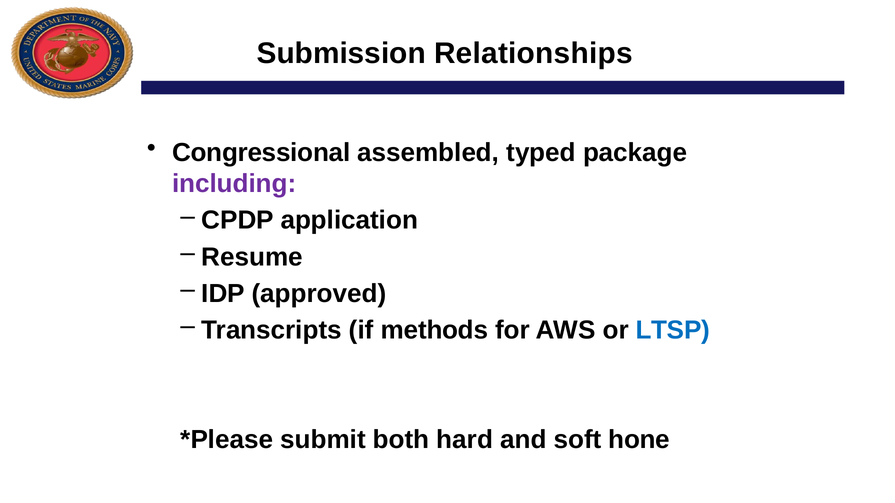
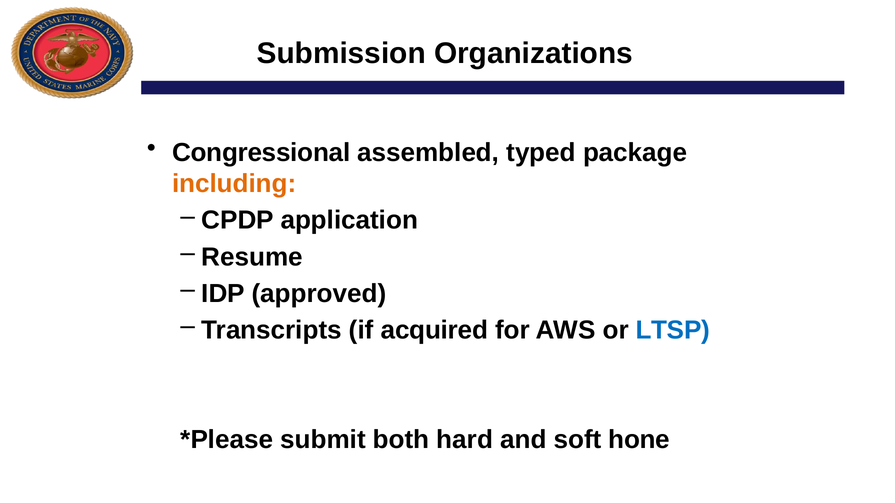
Relationships: Relationships -> Organizations (534, 53)
including colour: purple -> orange (234, 184)
methods: methods -> acquired (434, 330)
